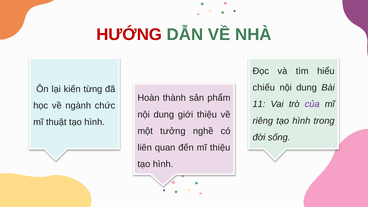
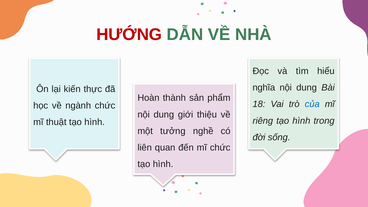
chiếu: chiếu -> nghĩa (264, 88)
từng: từng -> thực (93, 89)
11: 11 -> 18 (259, 104)
của colour: purple -> blue (312, 104)
mĩ thiệu: thiệu -> chức (220, 148)
